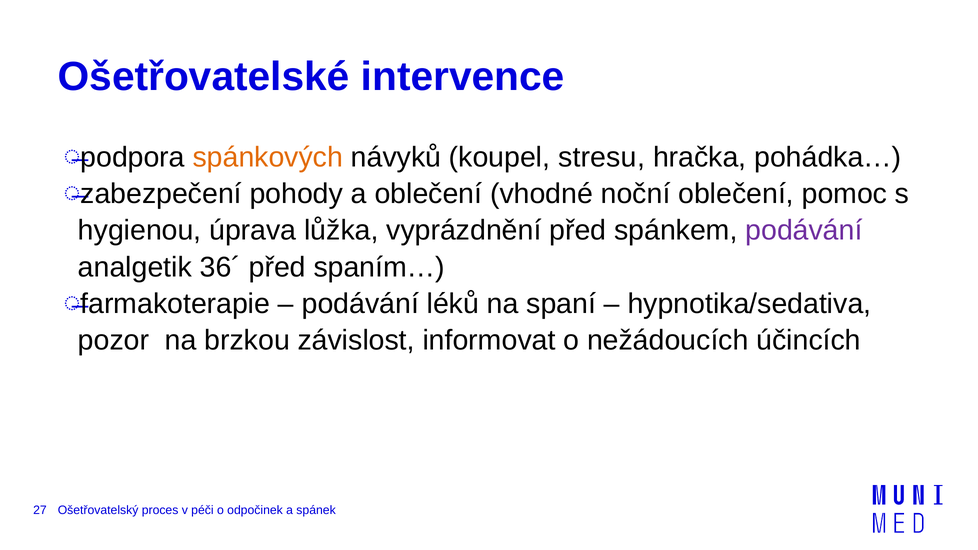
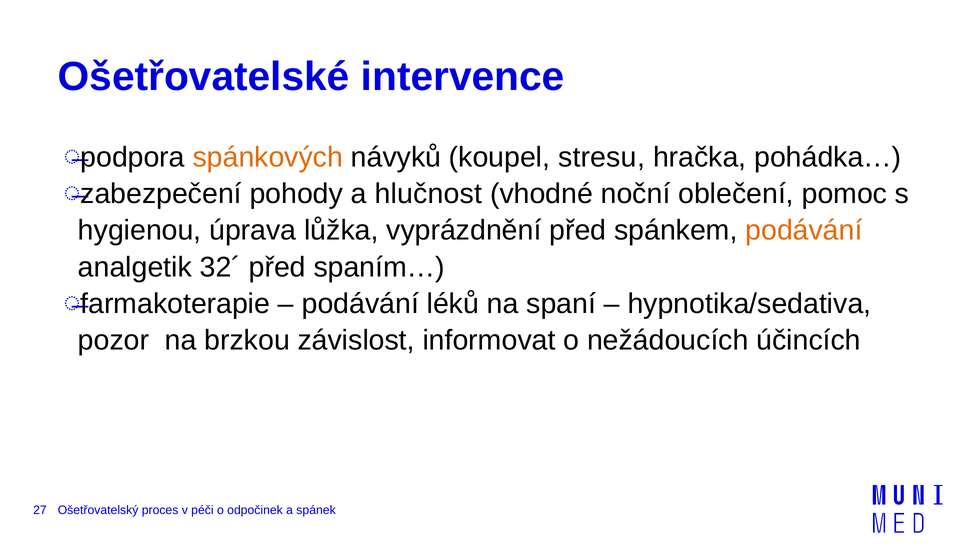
a oblečení: oblečení -> hlučnost (428, 194)
podávání colour: purple -> orange (804, 231)
36´: 36´ -> 32´ (220, 267)
